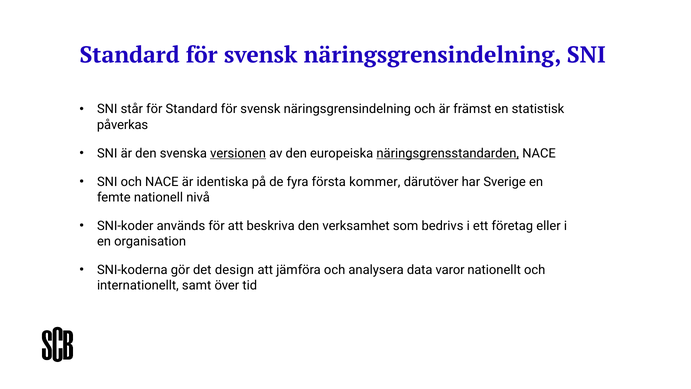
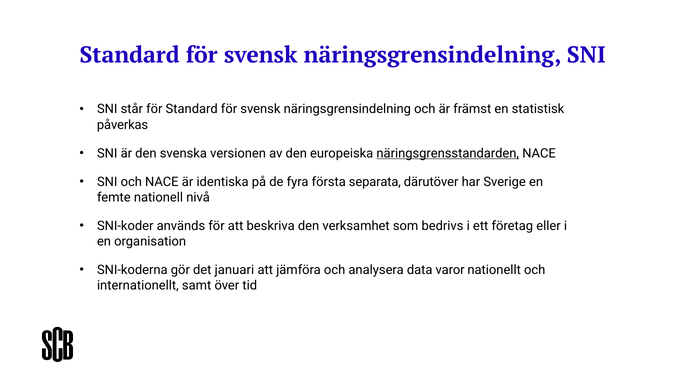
versionen underline: present -> none (238, 153)
kommer: kommer -> separata (375, 182)
design: design -> januari (234, 270)
